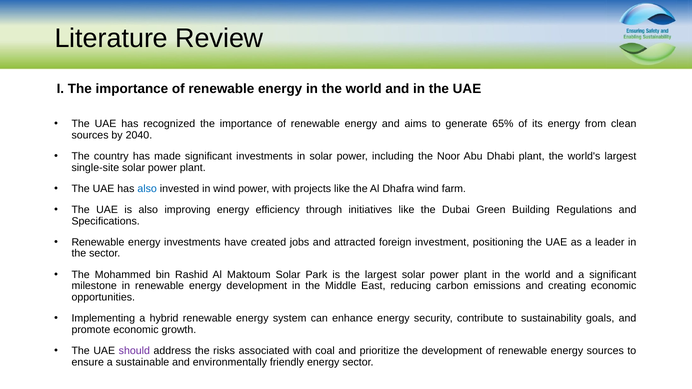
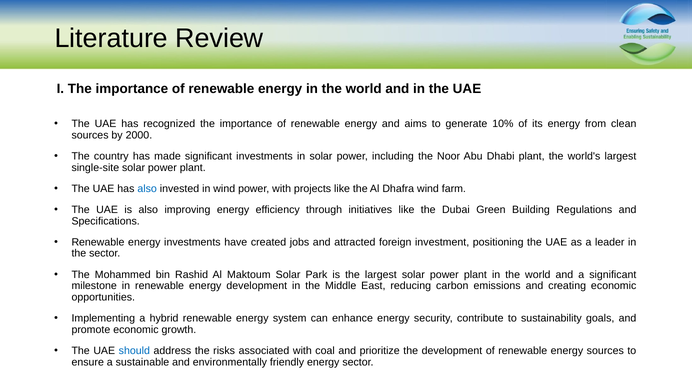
65%: 65% -> 10% (503, 124)
2040: 2040 -> 2000 (139, 135)
should colour: purple -> blue (134, 351)
